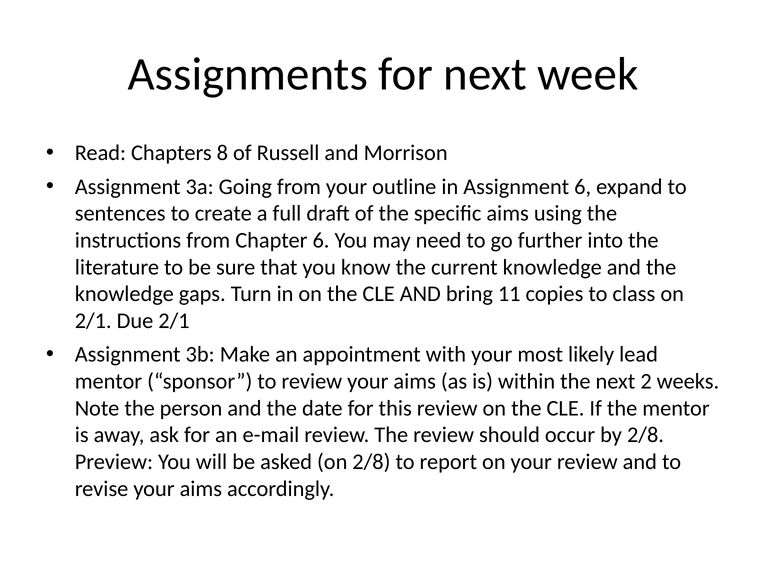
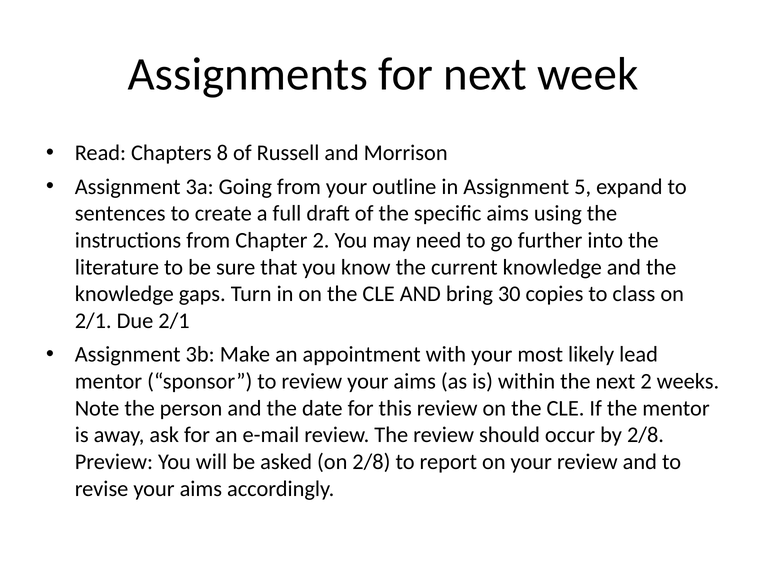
Assignment 6: 6 -> 5 (583, 187)
Chapter 6: 6 -> 2 (321, 240)
11: 11 -> 30 (509, 294)
